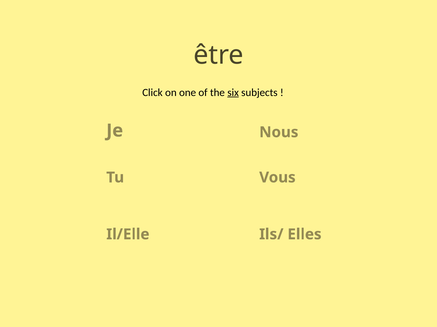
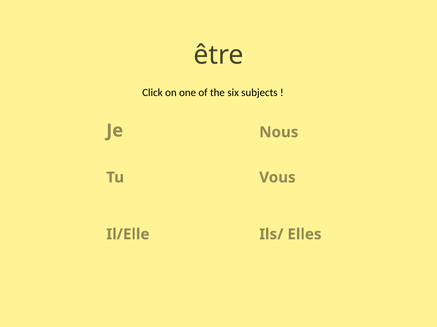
six underline: present -> none (233, 93)
